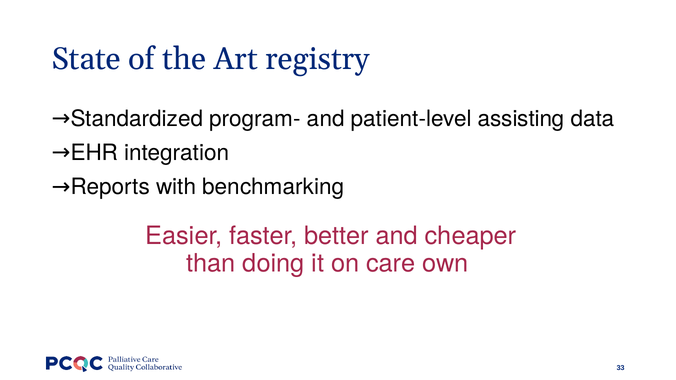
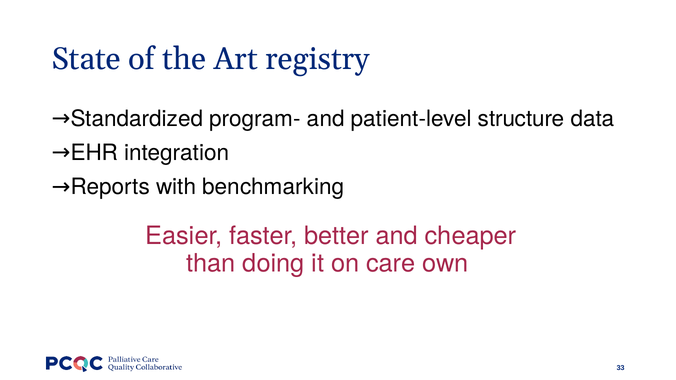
assisting: assisting -> structure (521, 119)
